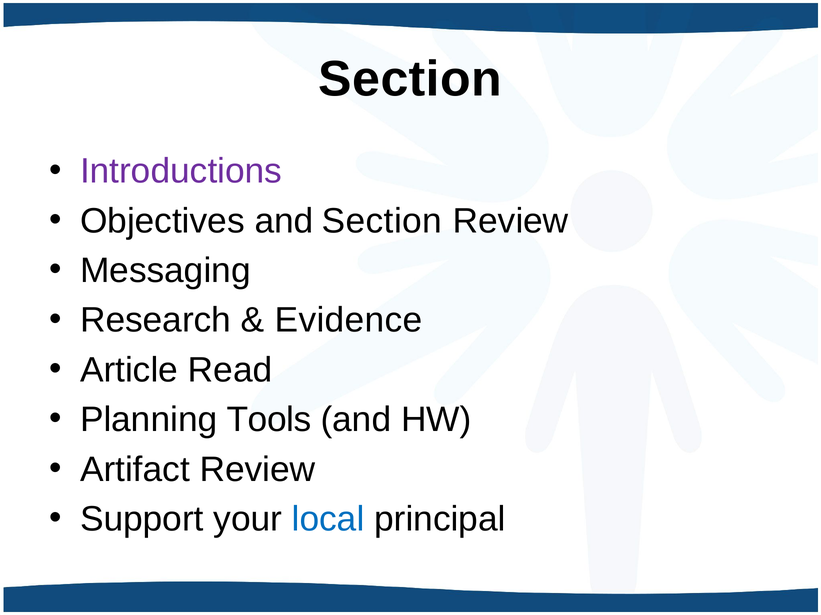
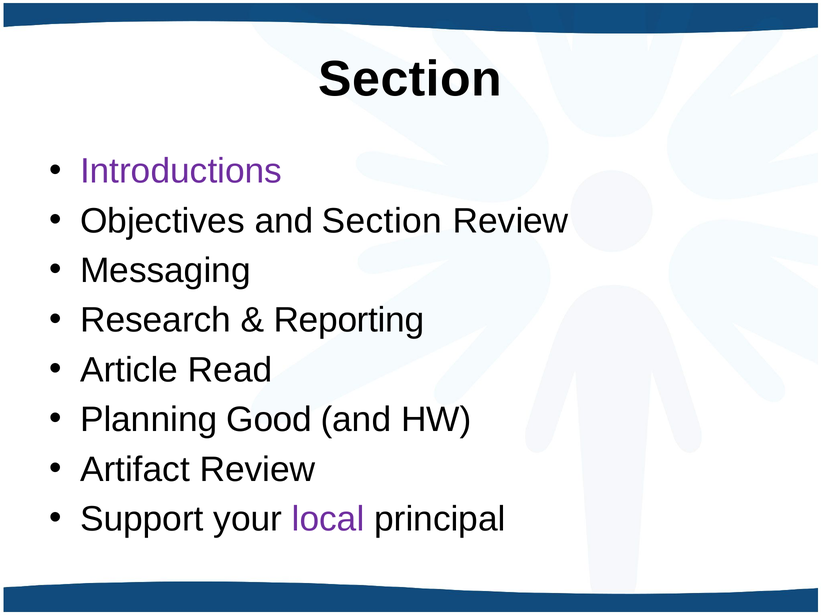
Evidence: Evidence -> Reporting (349, 321)
Tools: Tools -> Good (269, 420)
local colour: blue -> purple (328, 520)
